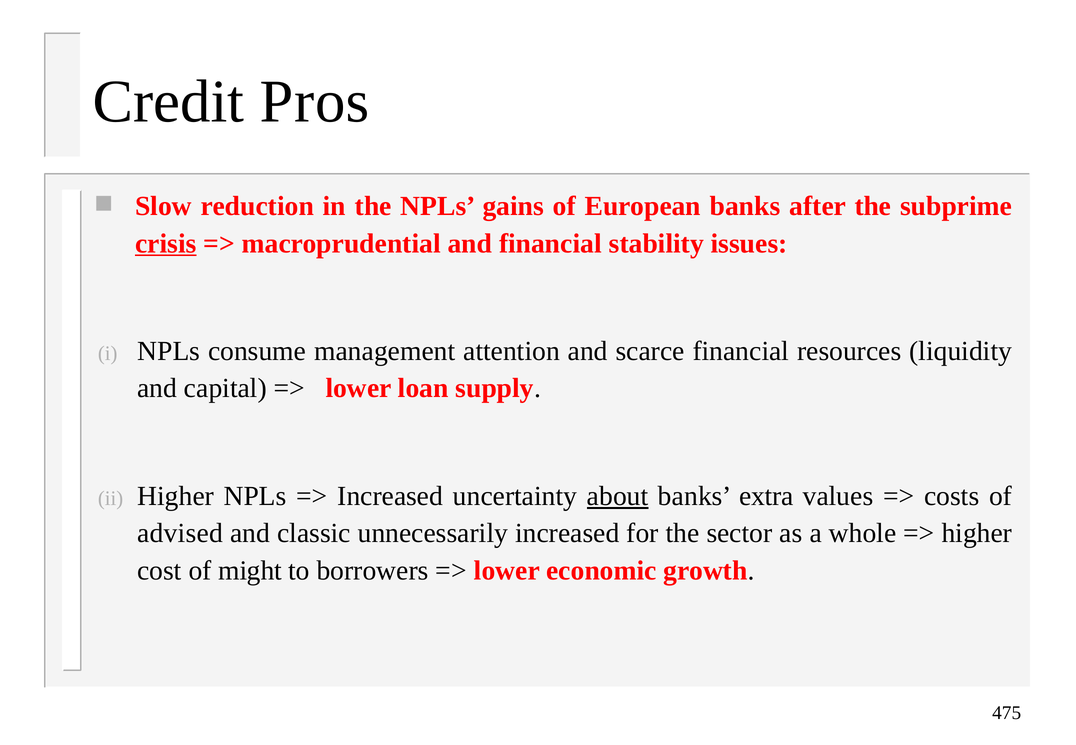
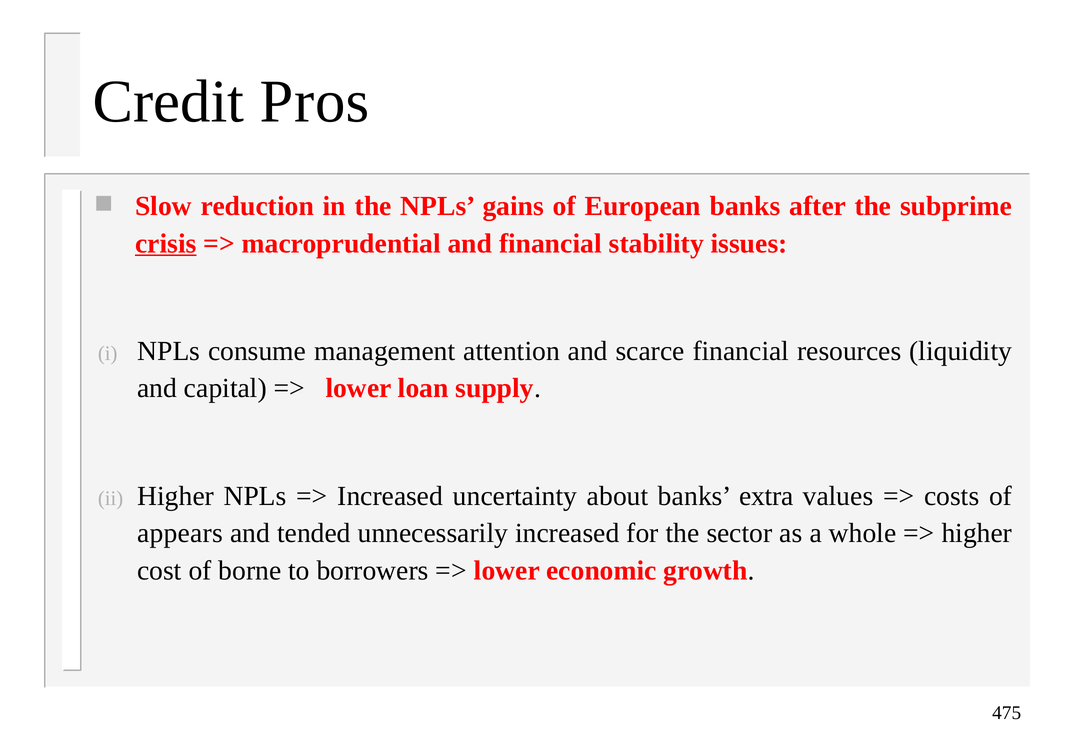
about underline: present -> none (618, 496)
advised: advised -> appears (180, 533)
classic: classic -> tended (314, 533)
might: might -> borne (250, 571)
